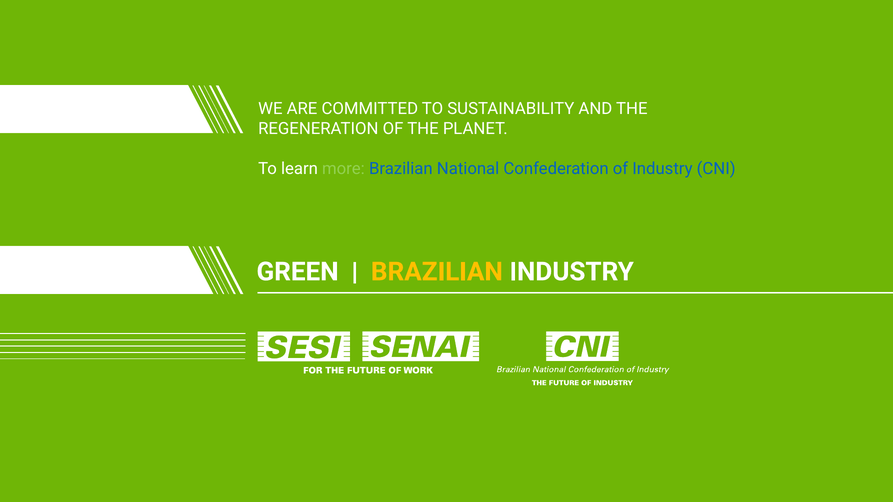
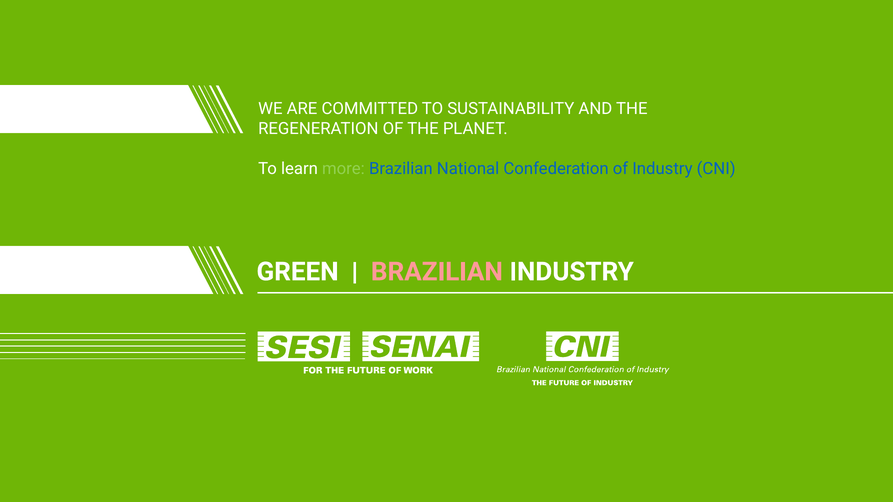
BRAZILIAN colour: yellow -> pink (437, 272)
